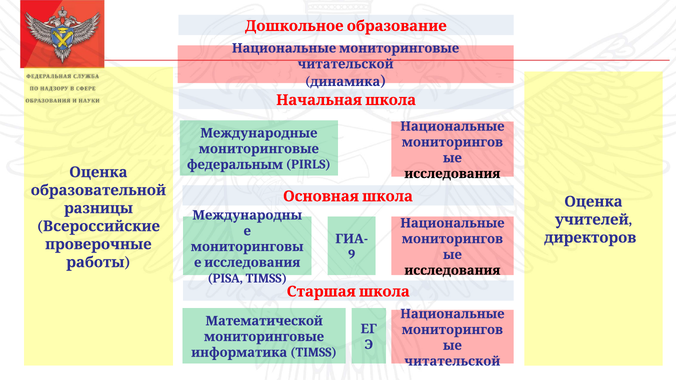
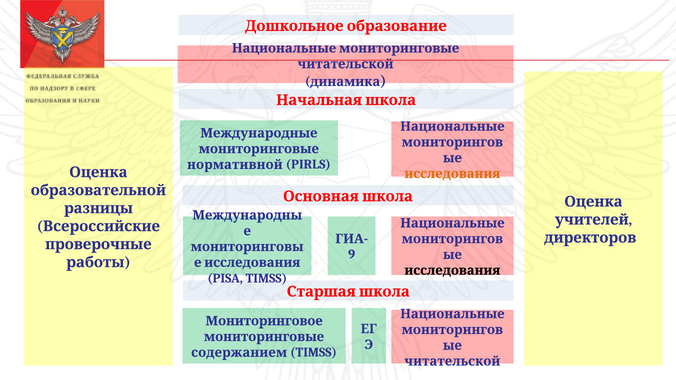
федеральным: федеральным -> нормативной (235, 165)
исследования colour: black -> orange (452, 174)
Математической: Математической -> Мониторинговое (264, 321)
информатика: информатика -> содержанием (239, 353)
